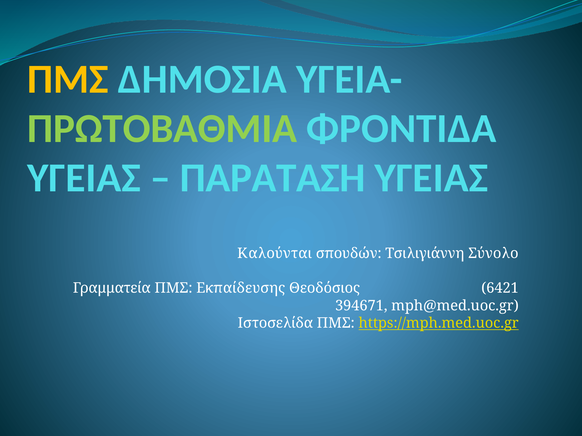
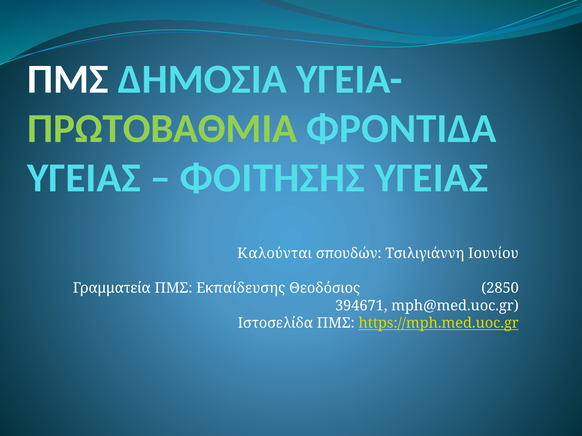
ΠΜΣ colour: yellow -> white (68, 79)
ΠΑΡΑΤΑΣΗ: ΠΑΡΑΤΑΣΗ -> ΦΟΙΤΗΣΗΣ (272, 178)
Σύνολο: Σύνολο -> Ιουνίου (493, 254)
6421: 6421 -> 2850 (500, 289)
